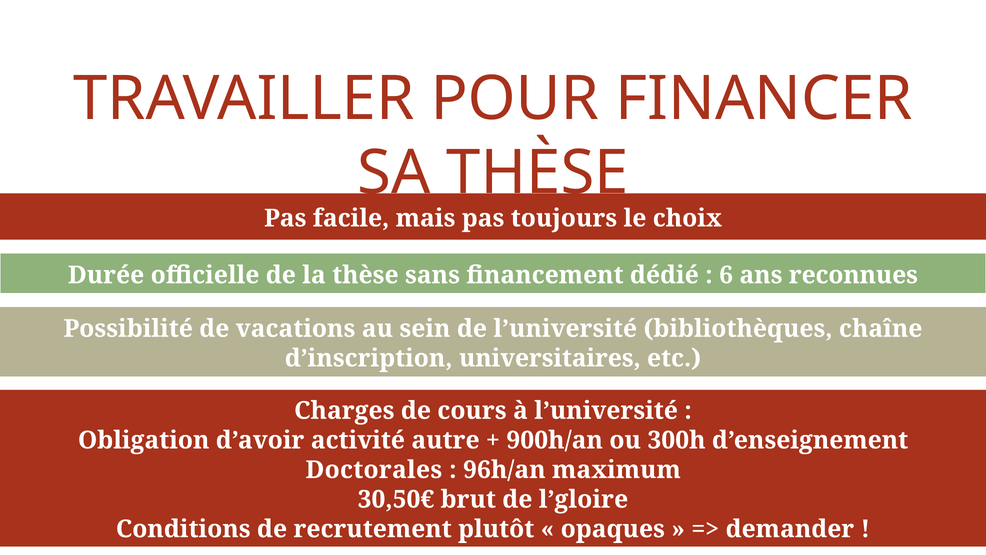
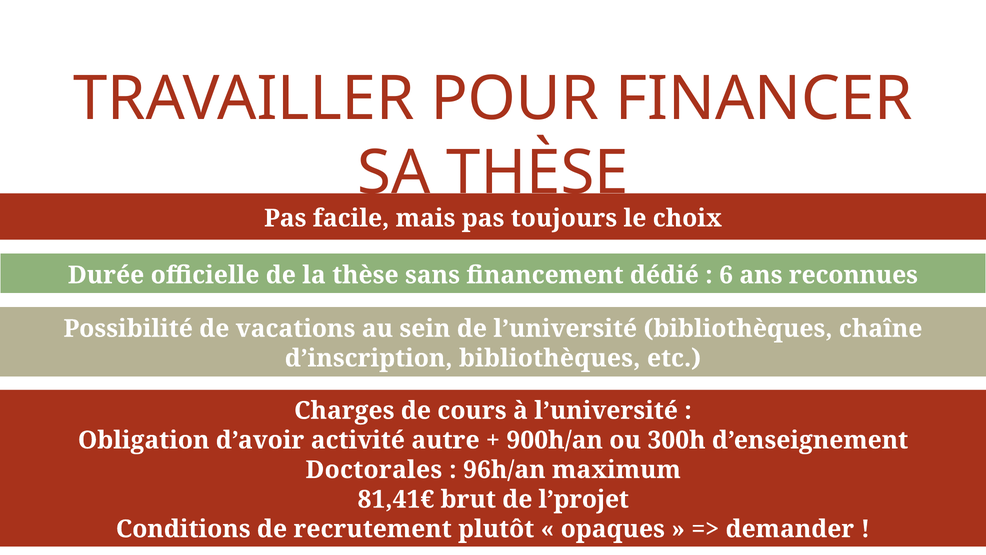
d’inscription universitaires: universitaires -> bibliothèques (550, 358)
30,50€: 30,50€ -> 81,41€ (396, 499)
l’gloire: l’gloire -> l’projet (584, 499)
